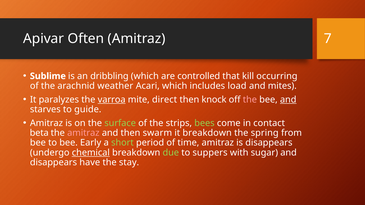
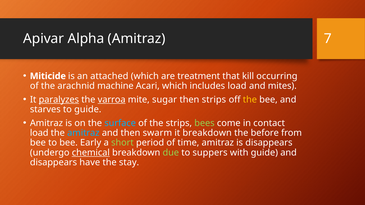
Often: Often -> Alpha (86, 39)
Sublime: Sublime -> Miticide (48, 76)
dribbling: dribbling -> attached (109, 76)
controlled: controlled -> treatment (199, 76)
weather: weather -> machine (115, 86)
paralyzes underline: none -> present (59, 100)
direct: direct -> sugar (165, 100)
then knock: knock -> strips (214, 100)
the colour: pink -> yellow (250, 100)
and underline: present -> none (288, 100)
surface colour: light green -> light blue (120, 123)
beta: beta -> load (39, 133)
amitraz colour: pink -> light blue (83, 133)
spring: spring -> before (265, 133)
with sugar: sugar -> guide (264, 153)
